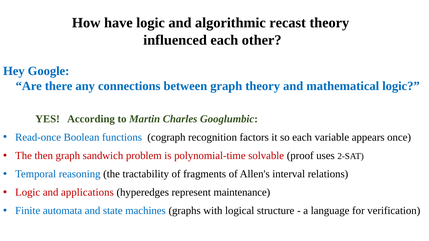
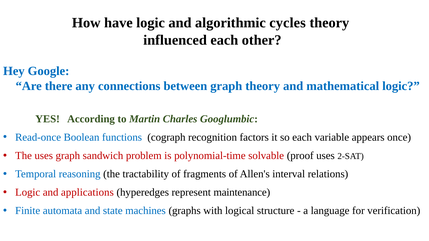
recast: recast -> cycles (288, 23)
The then: then -> uses (44, 156)
